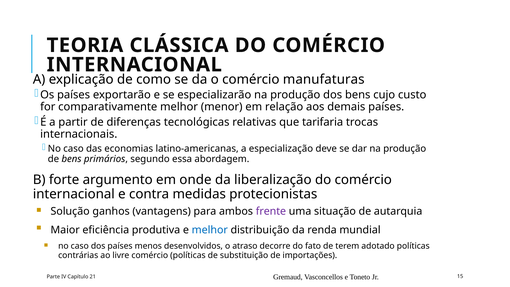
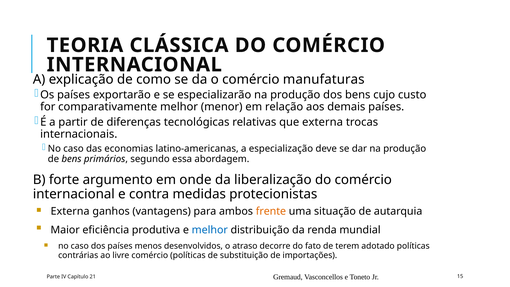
que tarifaria: tarifaria -> externa (323, 122)
Solução: Solução -> Externa (70, 211)
frente colour: purple -> orange (271, 211)
